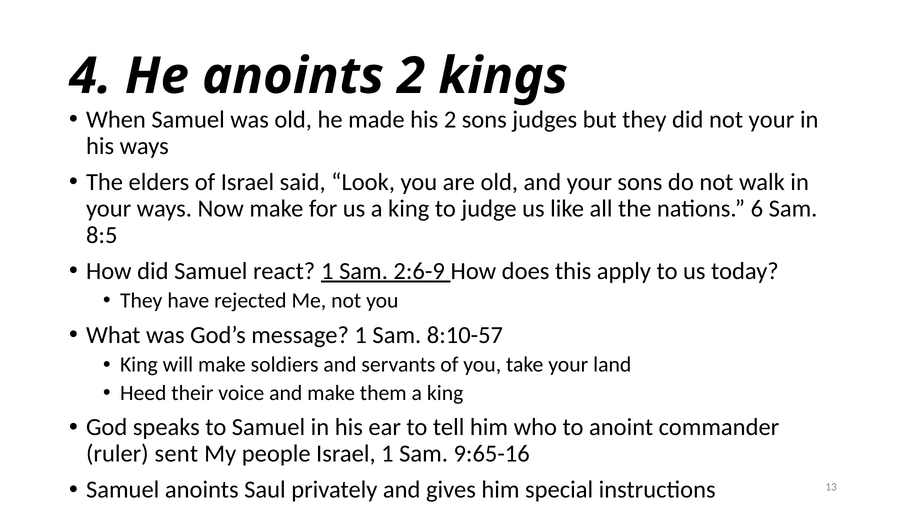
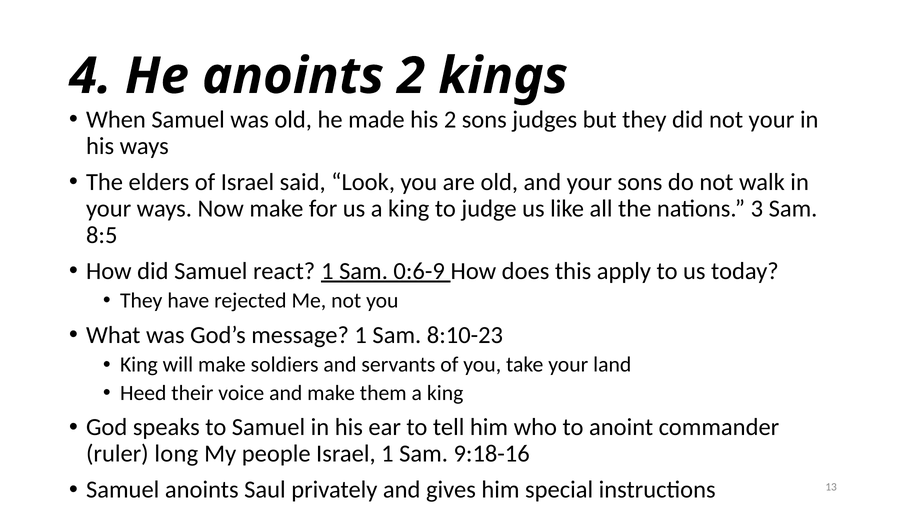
6: 6 -> 3 (757, 208)
2:6-9: 2:6-9 -> 0:6-9 (419, 271)
8:10-57: 8:10-57 -> 8:10-23 (465, 335)
sent: sent -> long (176, 454)
9:65-16: 9:65-16 -> 9:18-16 (492, 454)
